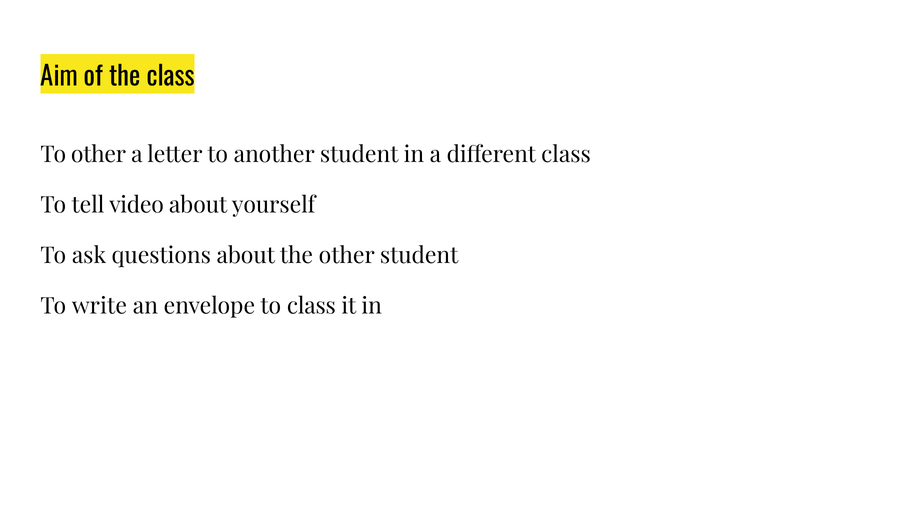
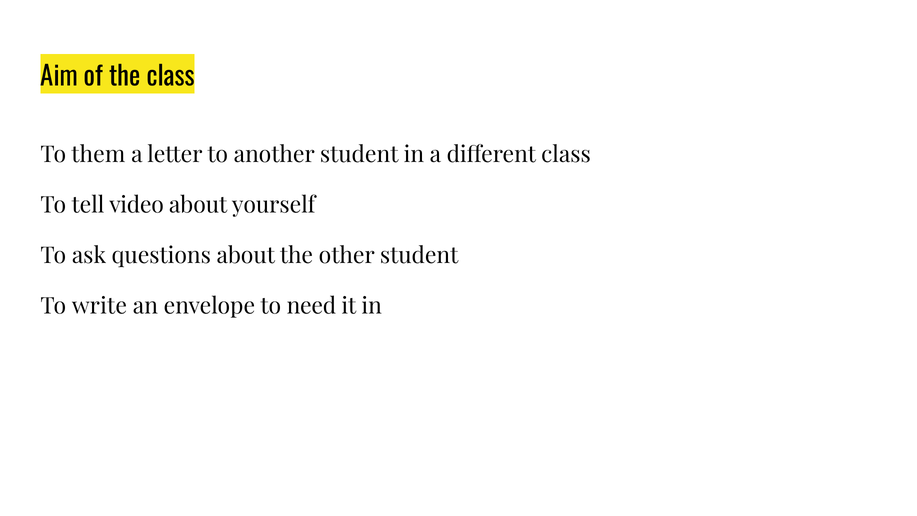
To other: other -> them (98, 155)
to class: class -> need (311, 306)
